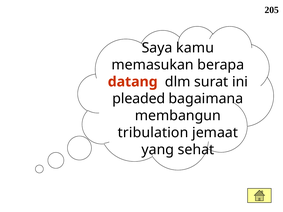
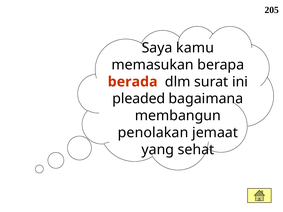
datang: datang -> berada (133, 82)
tribulation: tribulation -> penolakan (153, 133)
